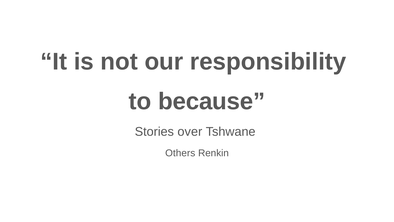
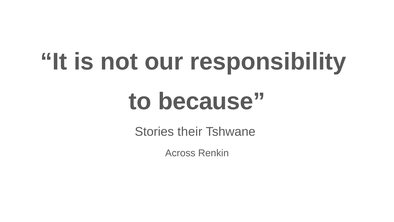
over: over -> their (190, 131)
Others: Others -> Across (180, 153)
